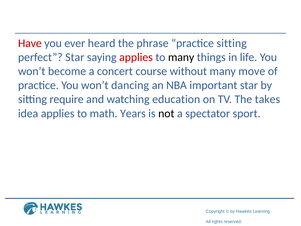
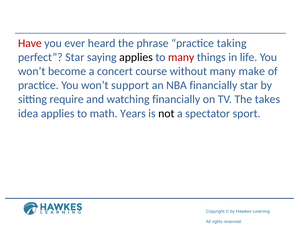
practice sitting: sitting -> taking (232, 43)
applies colour: red -> black (136, 57)
many colour: black -> red (181, 57)
move: move -> make (252, 71)
dancing: dancing -> support (130, 85)
NBA important: important -> financially (213, 85)
watching education: education -> financially (176, 99)
